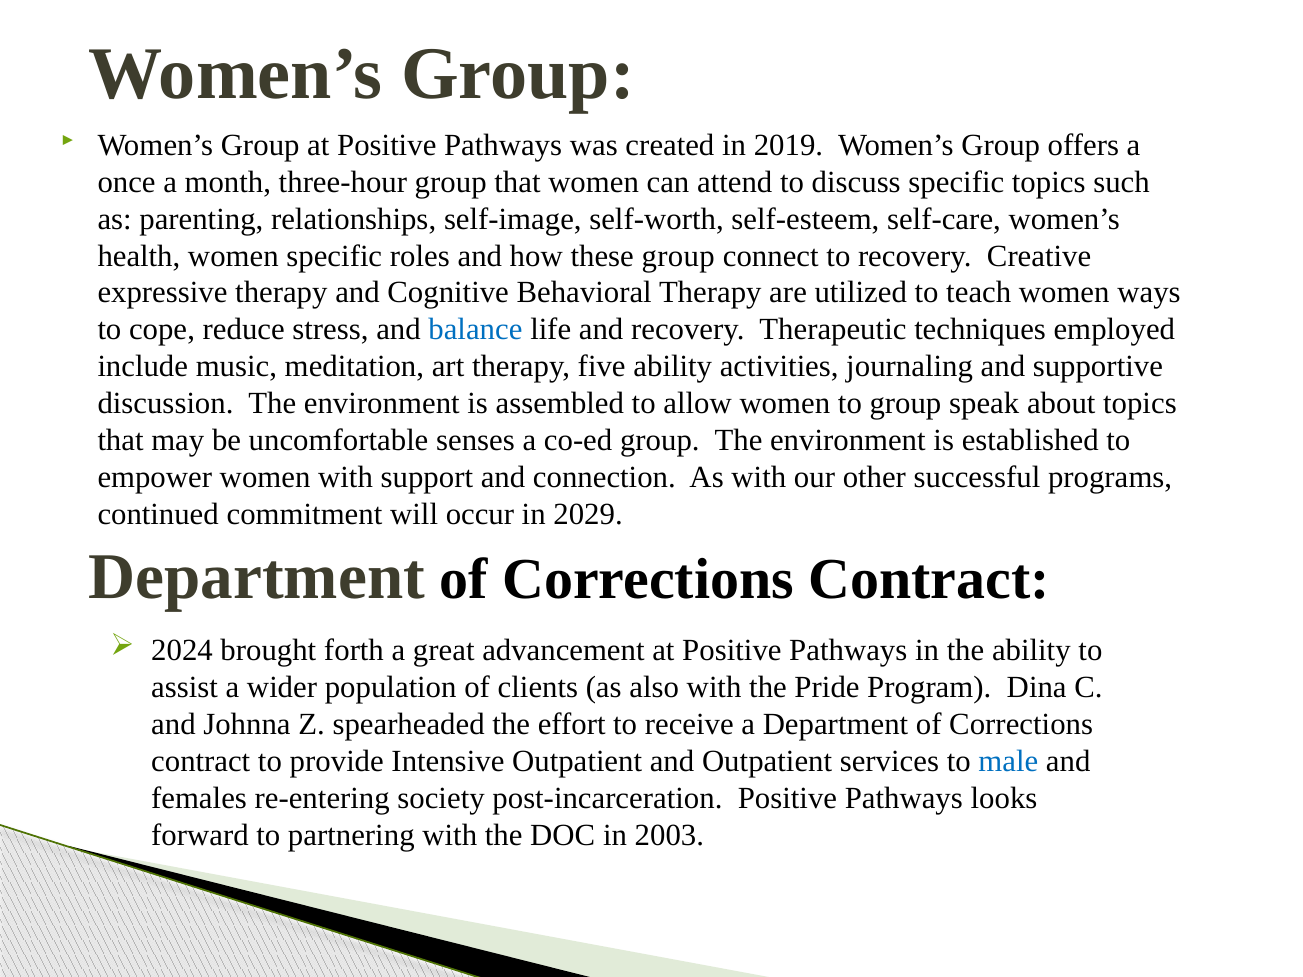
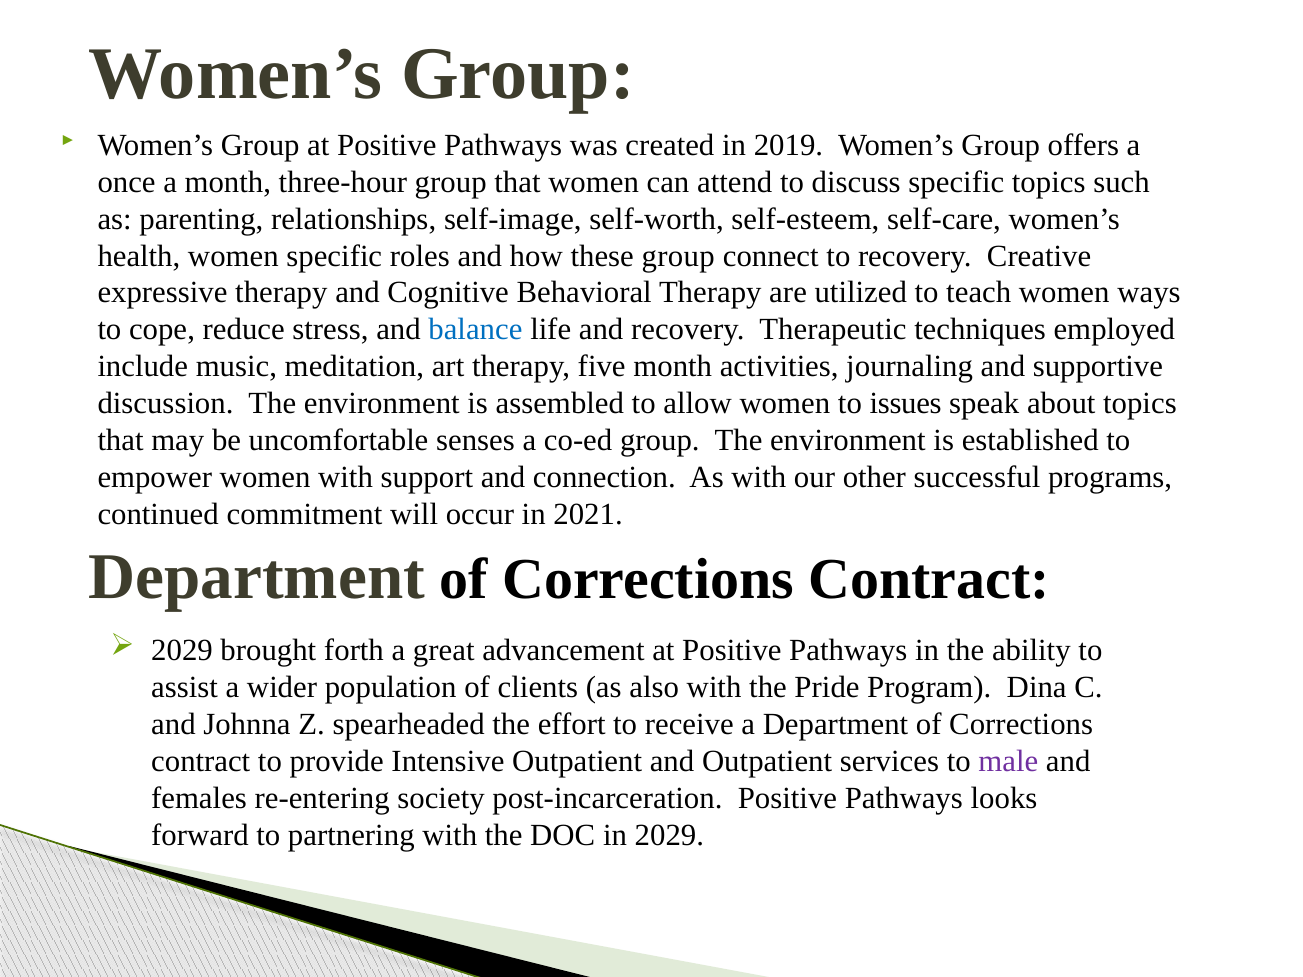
five ability: ability -> month (673, 367)
to group: group -> issues (906, 404)
2029: 2029 -> 2021 (588, 514)
2024: 2024 -> 2029 (182, 651)
male colour: blue -> purple (1008, 761)
in 2003: 2003 -> 2029 (669, 835)
